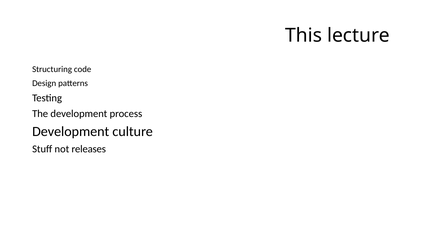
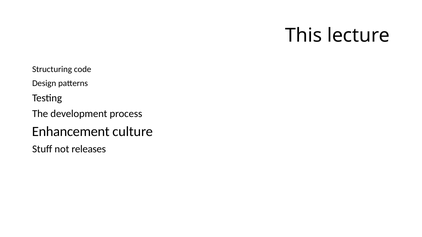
Development: Development -> Enhancement (71, 132)
